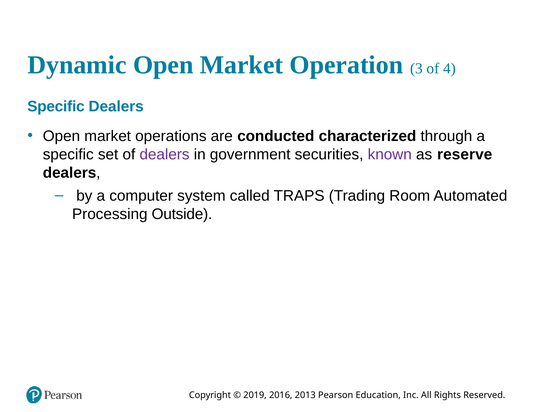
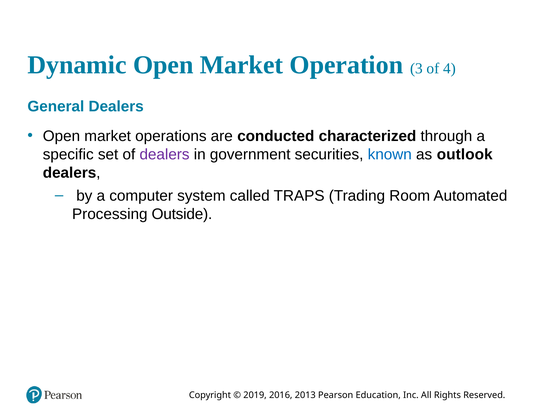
Specific: Specific -> General (56, 106)
known colour: purple -> blue (390, 154)
reserve: reserve -> outlook (465, 154)
